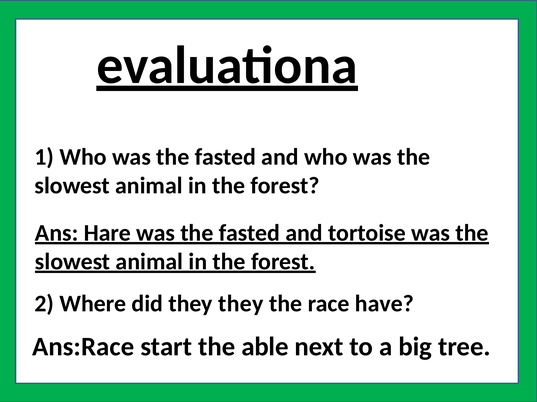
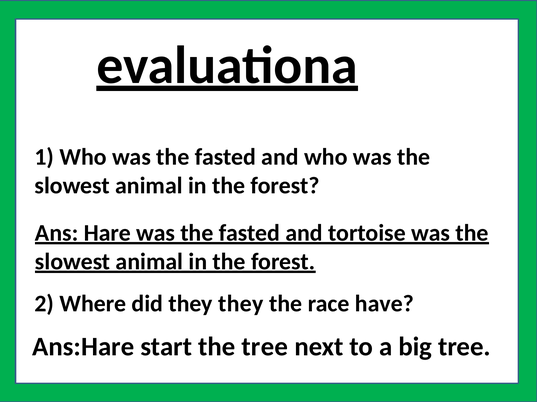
Ans:Race: Ans:Race -> Ans:Hare (83, 347)
the able: able -> tree (265, 347)
